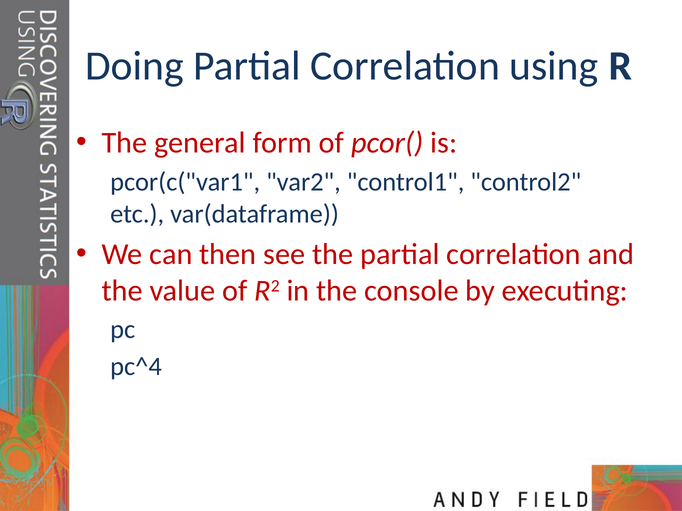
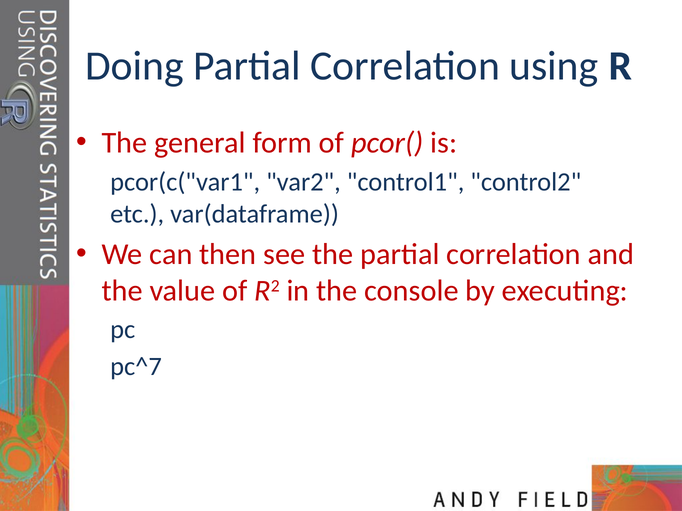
pc^4: pc^4 -> pc^7 (136, 367)
